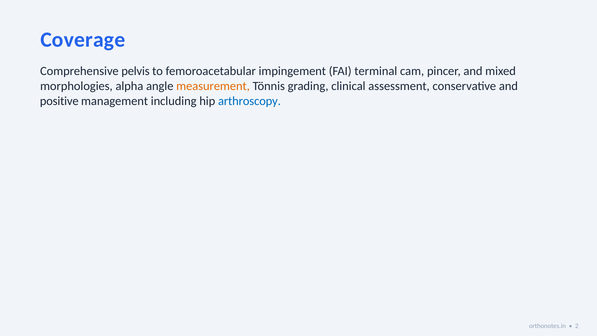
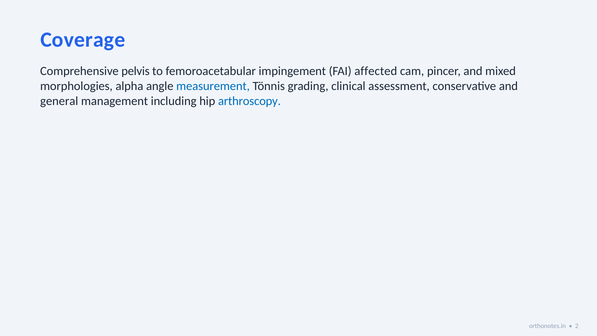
terminal: terminal -> affected (376, 71)
measurement colour: orange -> blue (213, 86)
positive: positive -> general (59, 101)
